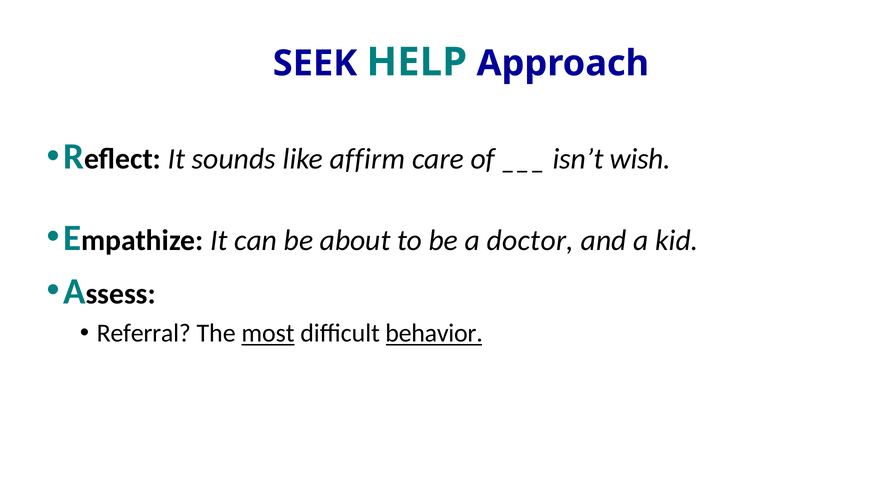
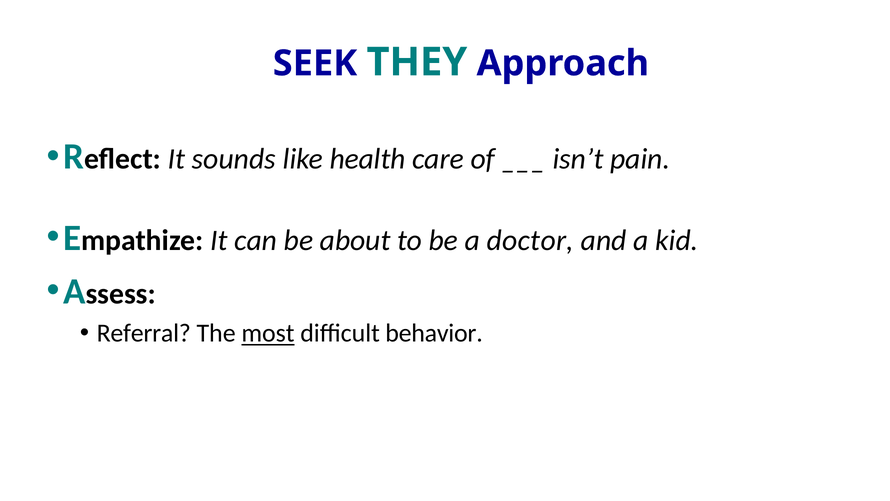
HELP: HELP -> THEY (417, 62)
affirm: affirm -> health (368, 159)
wish: wish -> pain (640, 159)
behavior underline: present -> none (434, 333)
